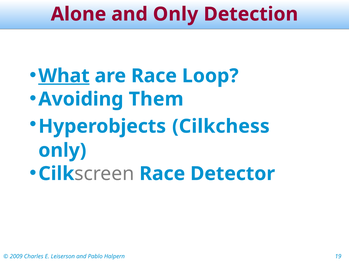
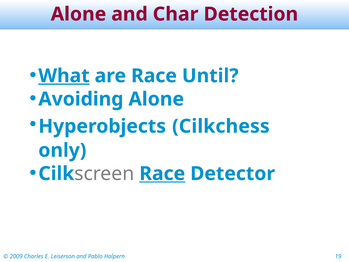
and Only: Only -> Char (176, 14)
Loop: Loop -> Until (210, 76)
Avoiding Them: Them -> Alone (156, 99)
Race underline: none -> present (162, 173)
